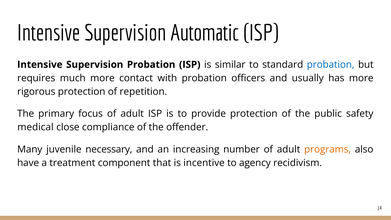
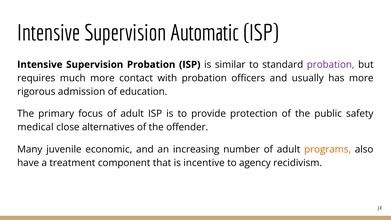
probation colour: blue -> purple (331, 65)
rigorous protection: protection -> admission (82, 92)
repetition: repetition -> education (143, 92)
compliance: compliance -> alternatives (108, 127)
necessary: necessary -> economic (109, 149)
